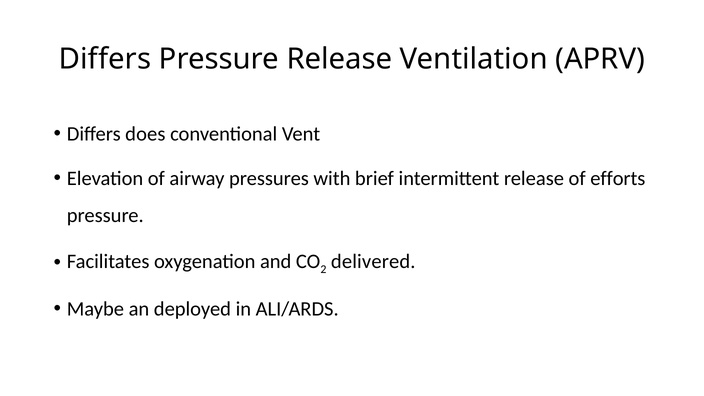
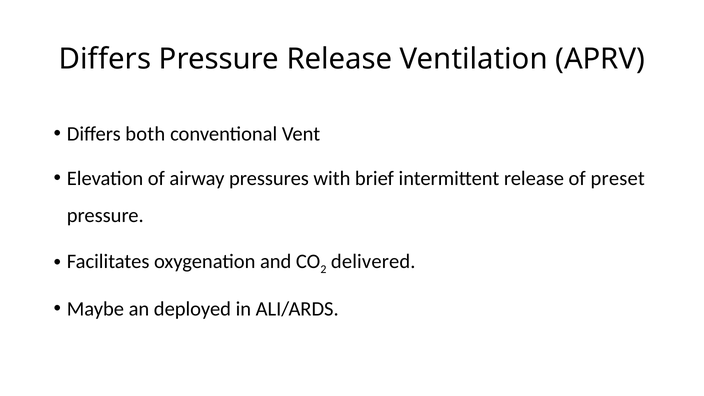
does: does -> both (145, 134)
efforts: efforts -> preset (618, 178)
